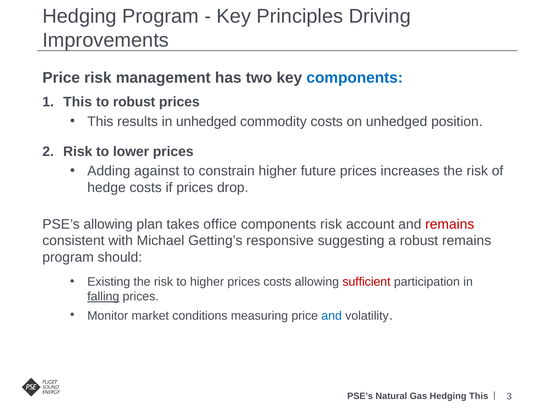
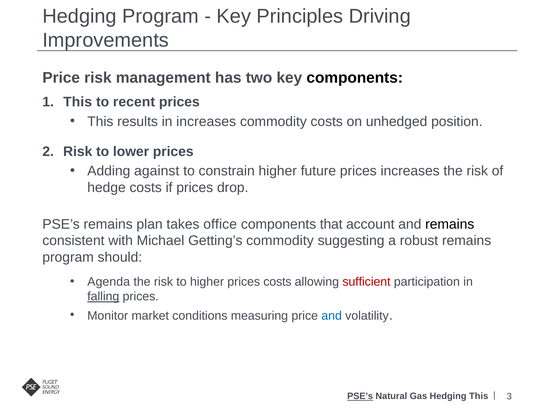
components colour: blue -> black (355, 78)
to robust: robust -> recent (134, 102)
in unhedged: unhedged -> increases (206, 121)
PSE’s allowing: allowing -> remains (108, 224)
components risk: risk -> that (331, 224)
remains colour: red -> black (450, 224)
Getting’s responsive: responsive -> commodity (280, 241)
Existing: Existing -> Agenda (109, 282)
PSE’s underline: none -> present (360, 396)
